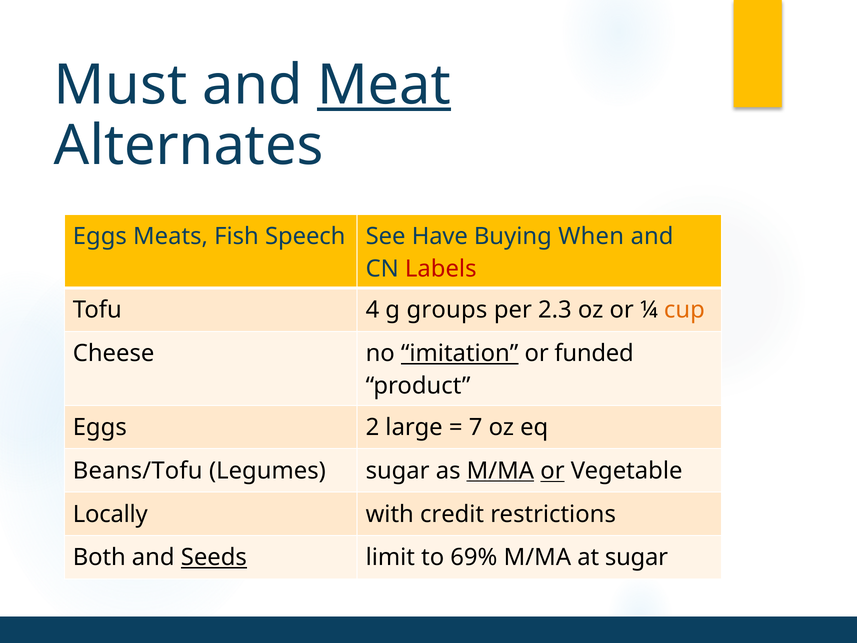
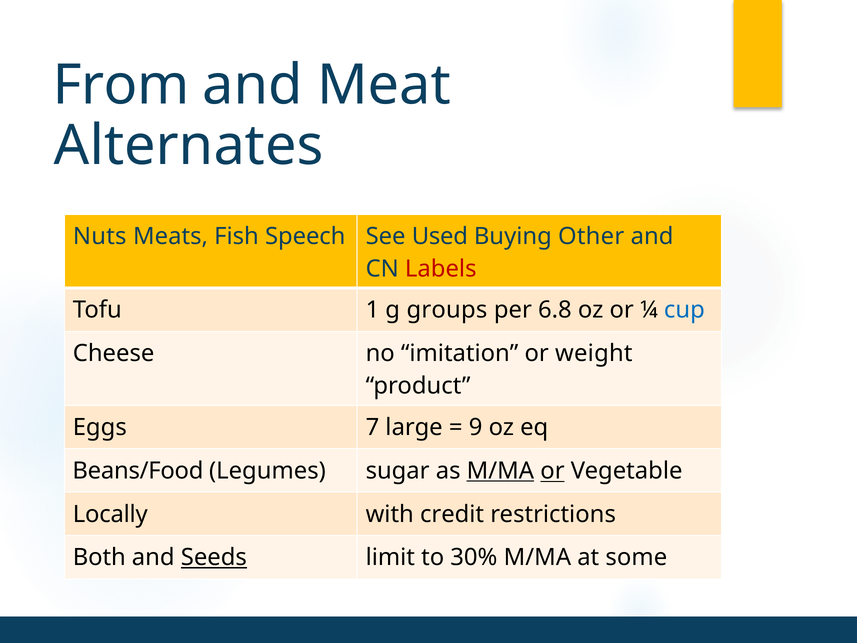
Must: Must -> From (121, 85)
Meat underline: present -> none (384, 85)
Eggs: Eggs -> Nuts (100, 236)
Have: Have -> Used (440, 236)
When: When -> Other (591, 236)
4: 4 -> 1 (372, 310)
2.3: 2.3 -> 6.8 (555, 310)
cup colour: orange -> blue (684, 310)
imitation underline: present -> none (460, 353)
funded: funded -> weight (594, 353)
2: 2 -> 7 (372, 427)
7: 7 -> 9 (476, 427)
Beans/Tofu: Beans/Tofu -> Beans/Food (138, 471)
69%: 69% -> 30% (474, 557)
at sugar: sugar -> some (636, 557)
